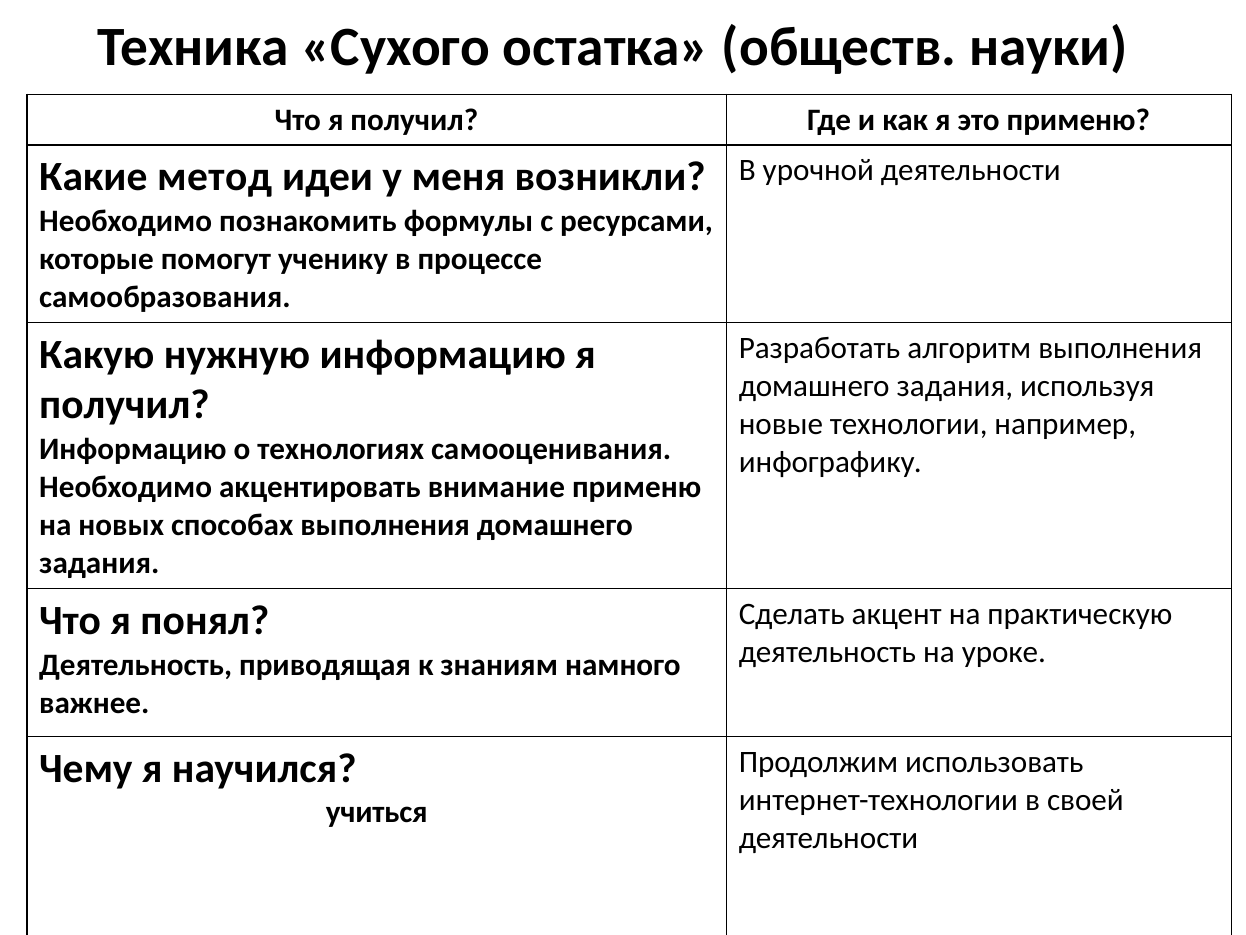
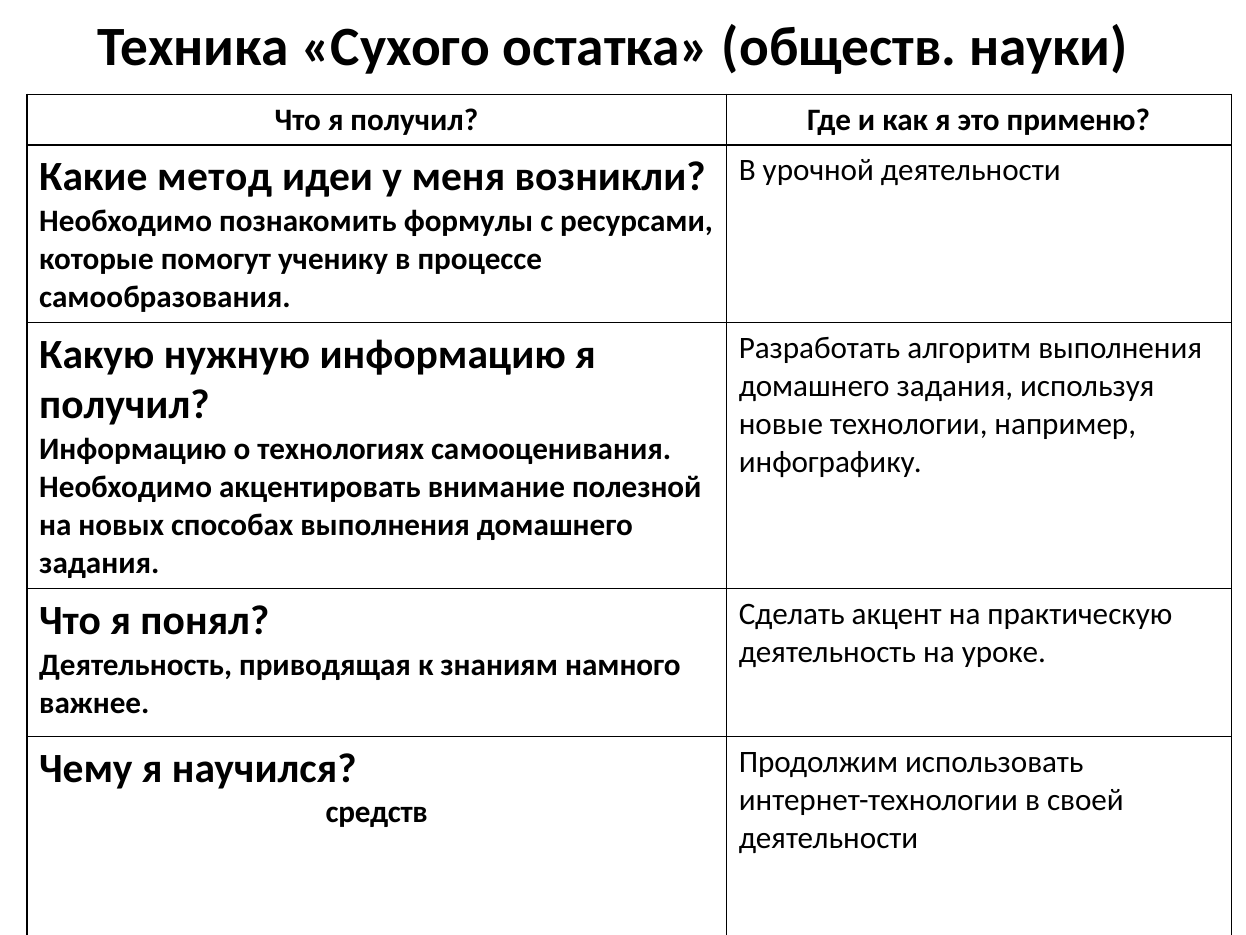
внимание применю: применю -> полезной (637, 487)
учиться: учиться -> средств (377, 812)
